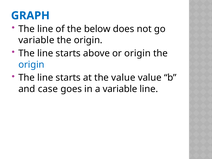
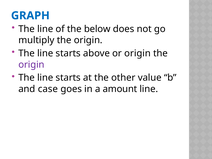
variable: variable -> multiply (36, 40)
origin colour: blue -> purple (31, 65)
the value: value -> other (123, 78)
a variable: variable -> amount (120, 89)
